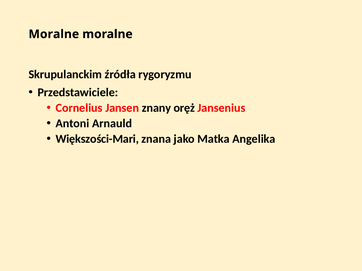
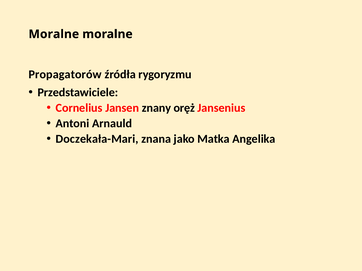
Skrupulanckim: Skrupulanckim -> Propagatorów (65, 74)
Większości-Mari: Większości-Mari -> Doczekała-Mari (97, 139)
